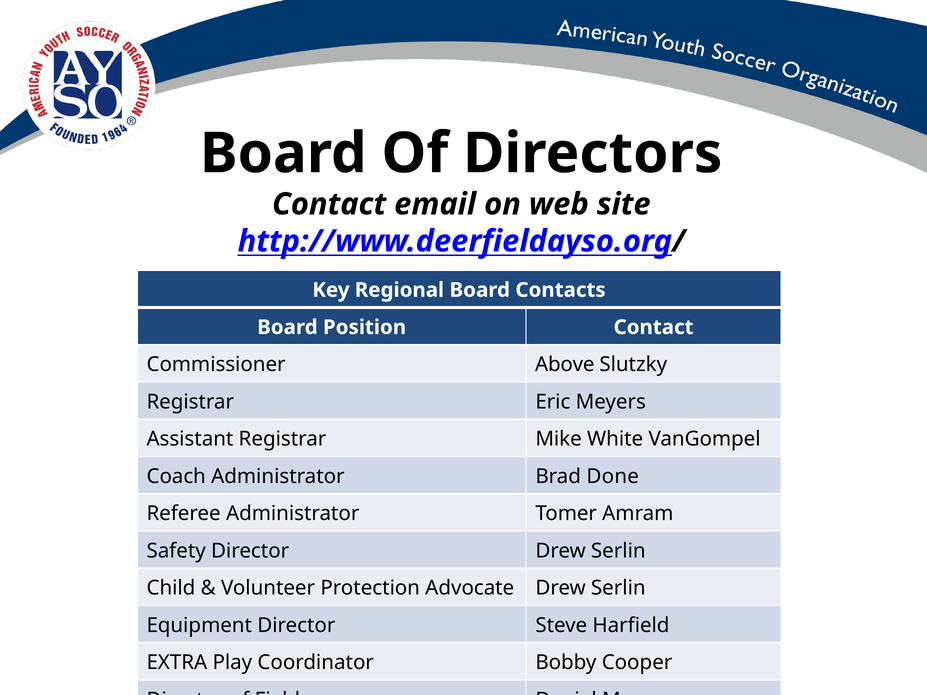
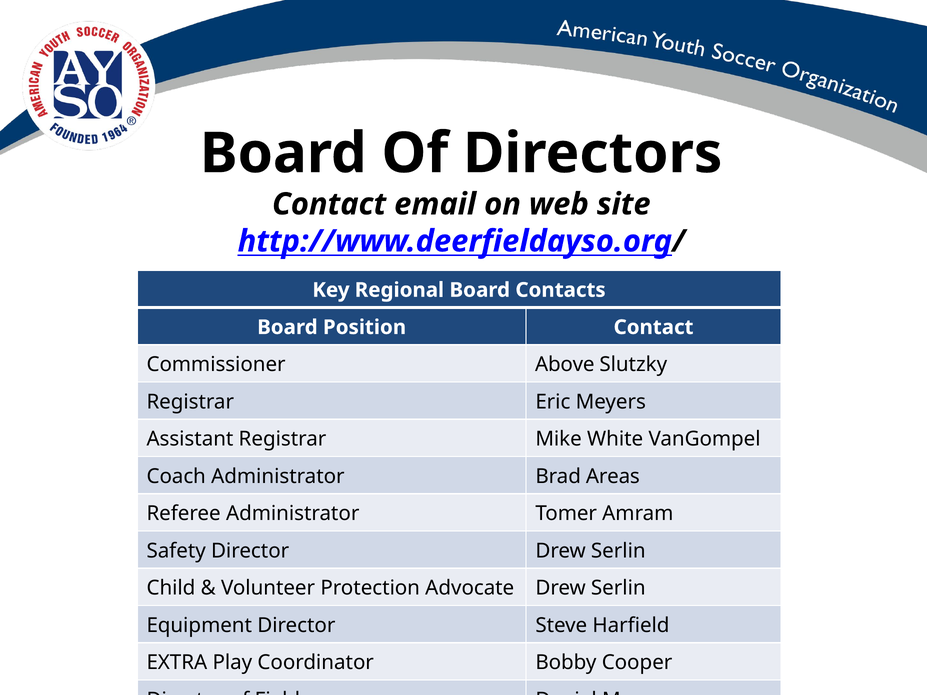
Done: Done -> Areas (613, 476)
